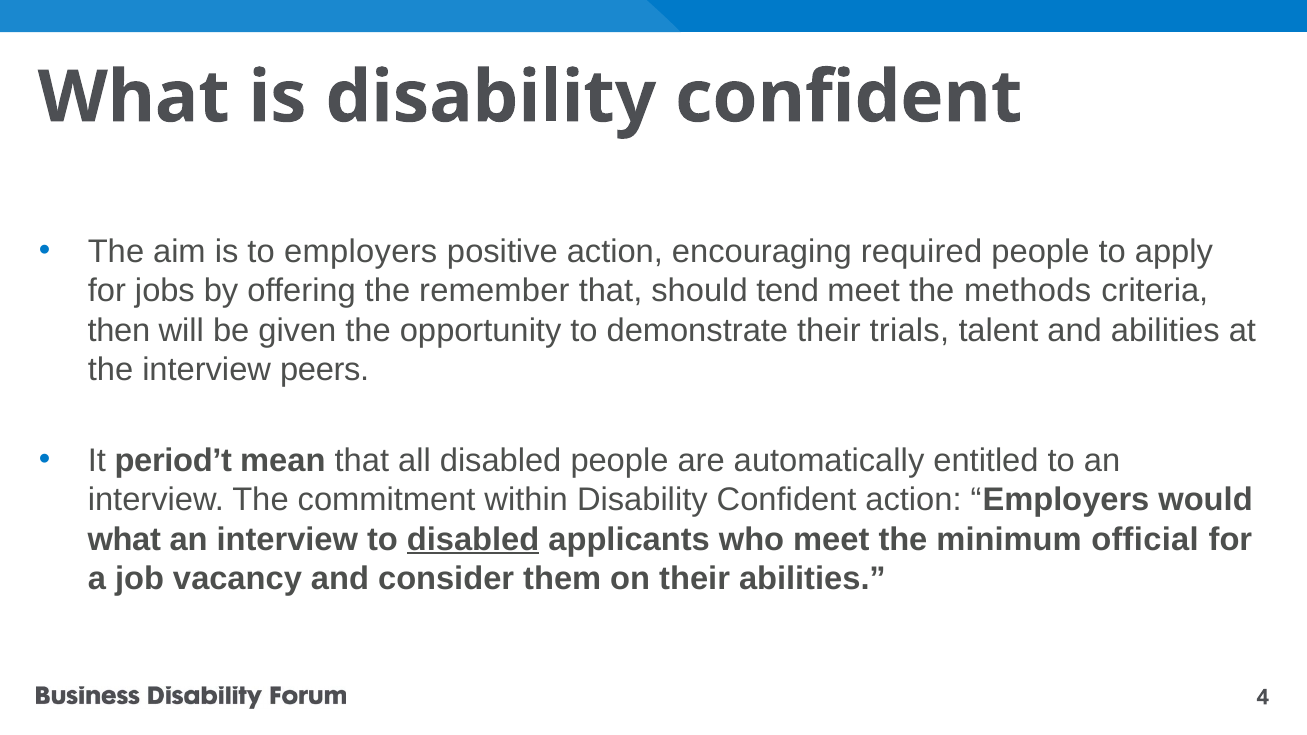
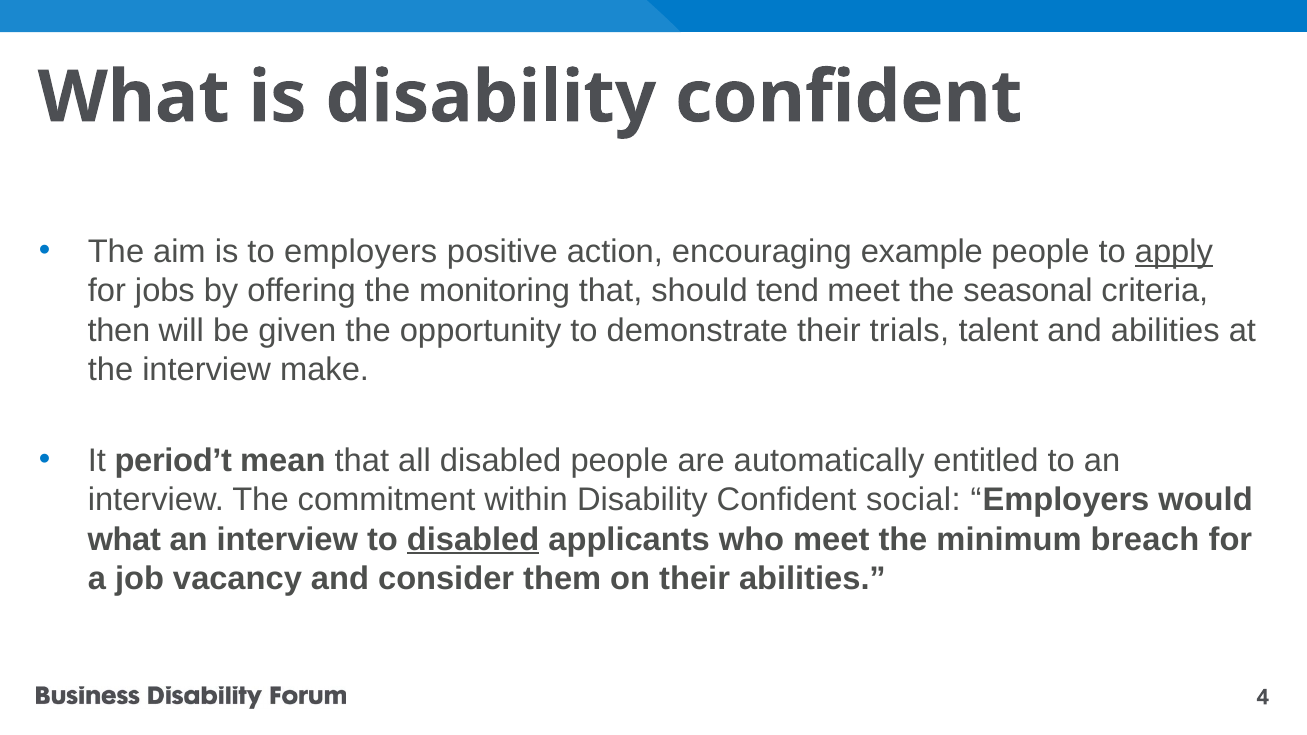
required: required -> example (922, 252)
apply underline: none -> present (1174, 252)
remember: remember -> monitoring (495, 291)
methods: methods -> seasonal (1028, 291)
peers: peers -> make (325, 370)
Confident action: action -> social (913, 500)
official: official -> breach (1145, 539)
